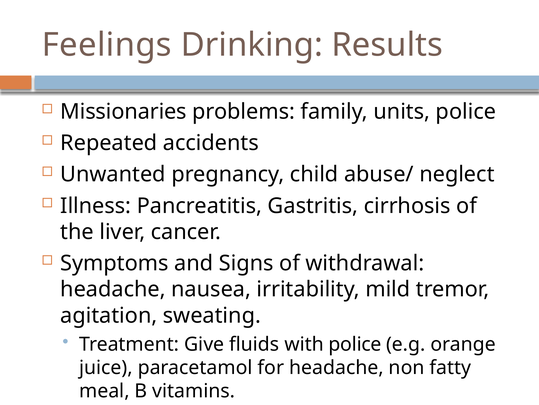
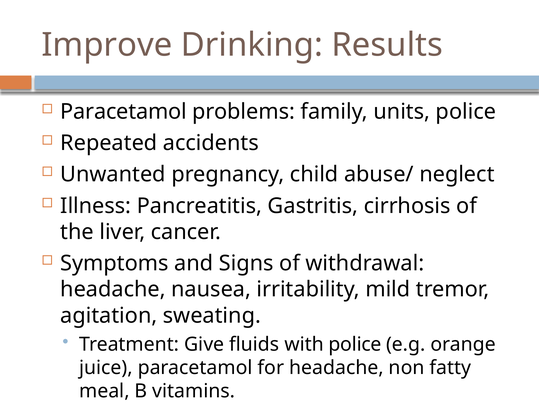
Feelings: Feelings -> Improve (107, 45)
Missionaries: Missionaries -> Paracetamol (124, 112)
